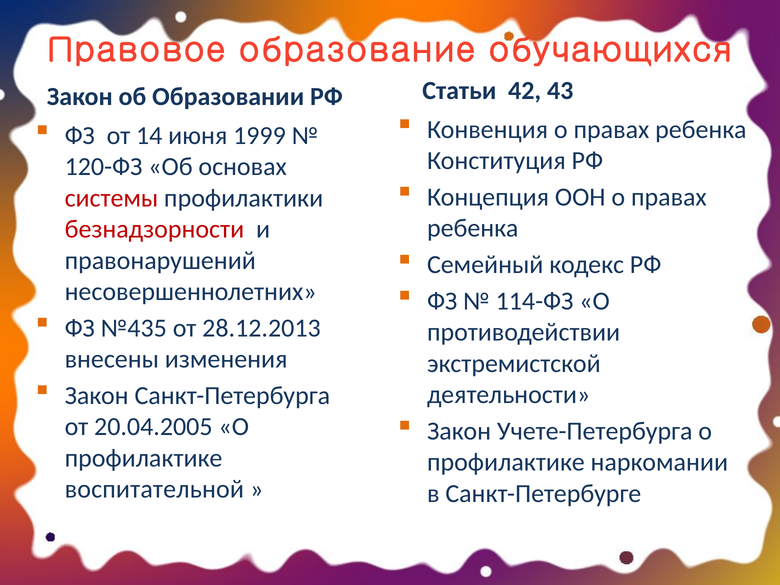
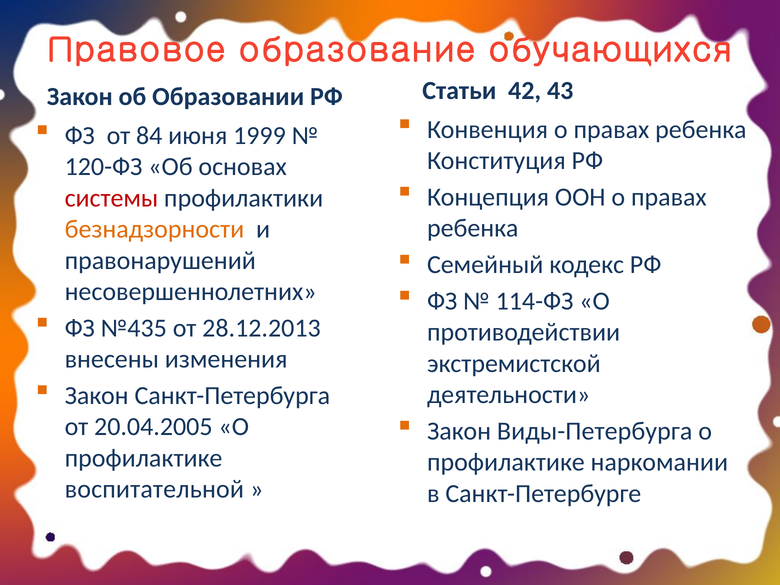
14: 14 -> 84 (149, 136)
безнадзорности colour: red -> orange (154, 229)
Учете-Петербурга: Учете-Петербурга -> Виды-Петербурга (595, 431)
